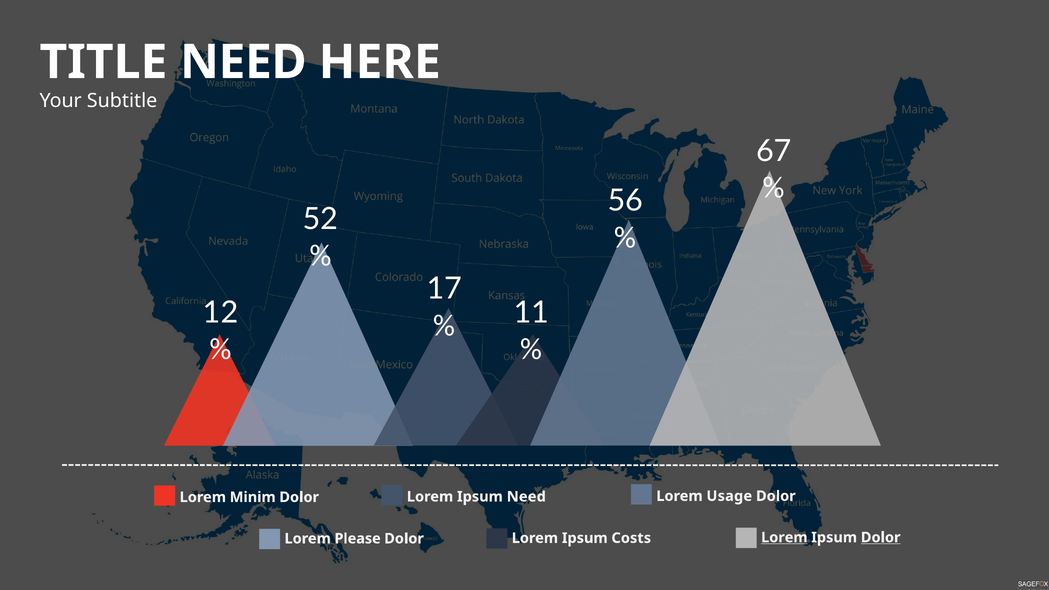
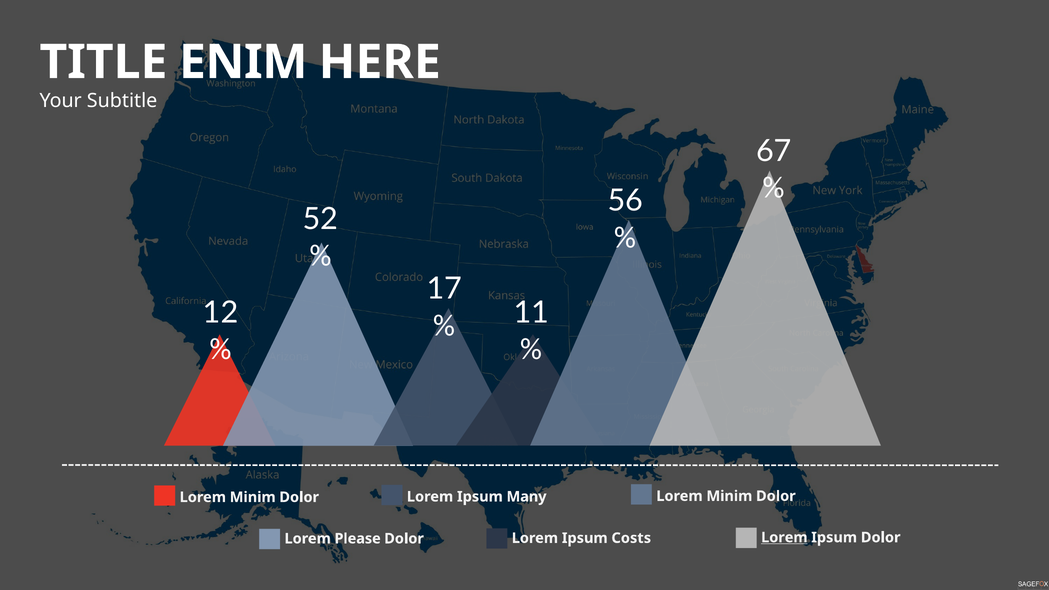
NEED: NEED -> ENIM (243, 62)
Usage: Usage -> Minim (729, 496)
Ipsum Need: Need -> Many (527, 497)
Dolor underline: present -> none (881, 537)
